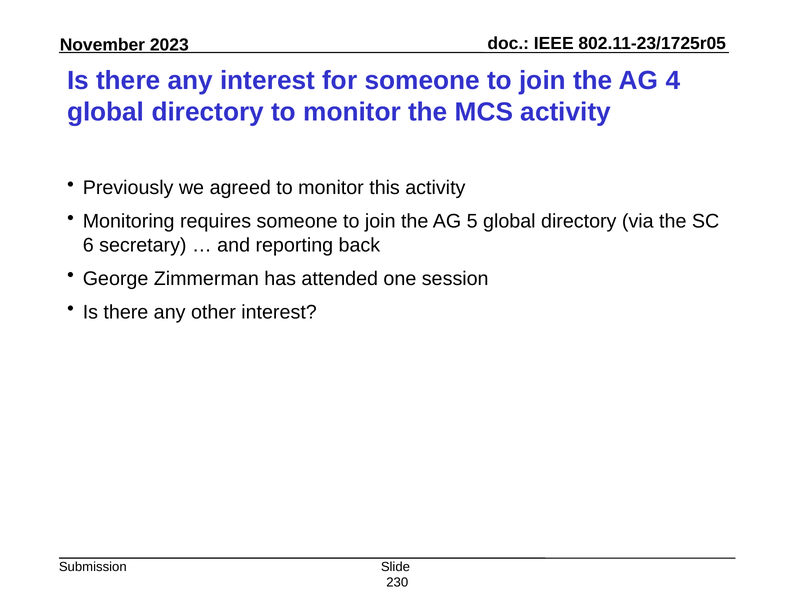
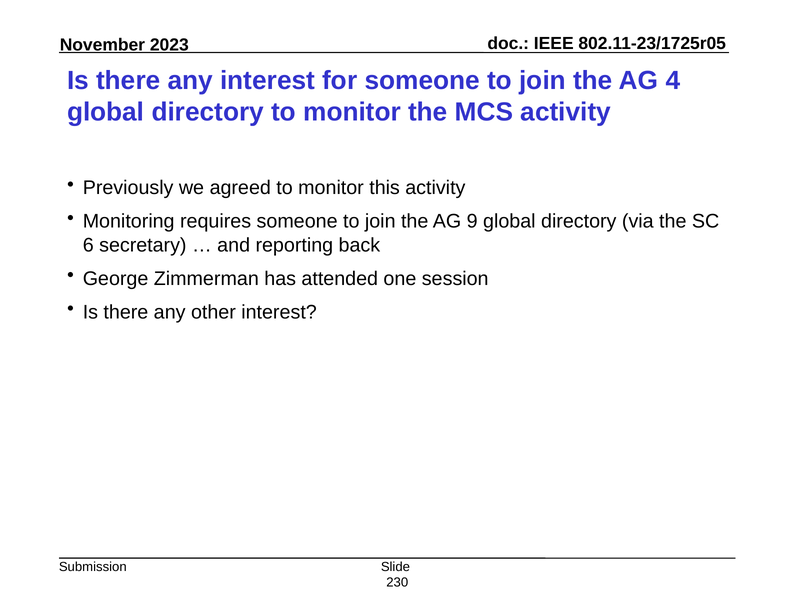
5: 5 -> 9 (472, 221)
